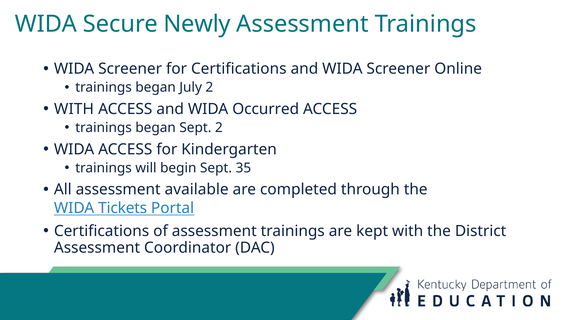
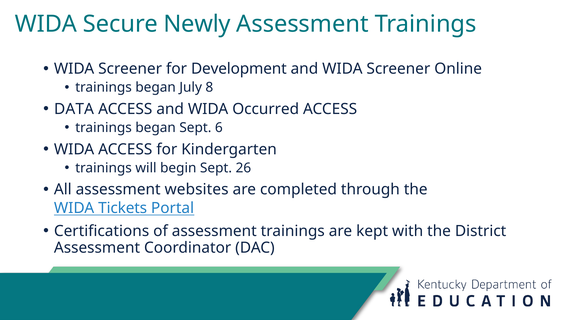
for Certifications: Certifications -> Development (239, 69)
July 2: 2 -> 8 (209, 87)
WITH: WITH -> DATA (74, 109)
Sept 2: 2 -> 6 (219, 128)
35: 35 -> 26 (243, 168)
available: available -> websites (197, 189)
